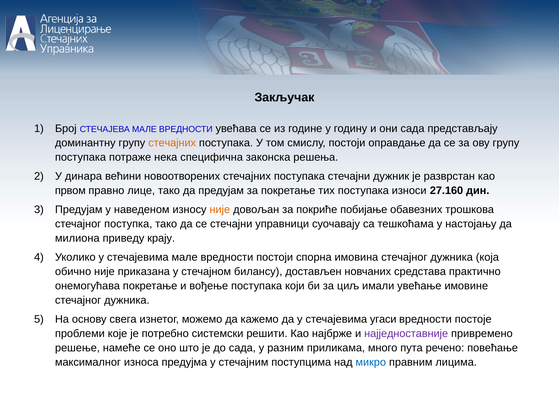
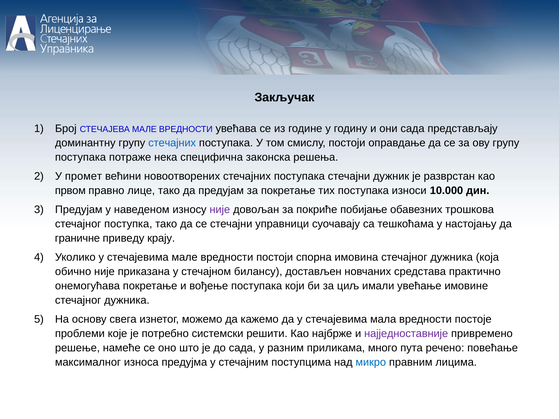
стечајних colour: orange -> blue (172, 143)
динара: динара -> промет (83, 176)
27.160: 27.160 -> 10.000 (446, 191)
није colour: orange -> purple (220, 210)
милиона: милиона -> граничне (77, 238)
угаси: угаси -> мала (383, 319)
